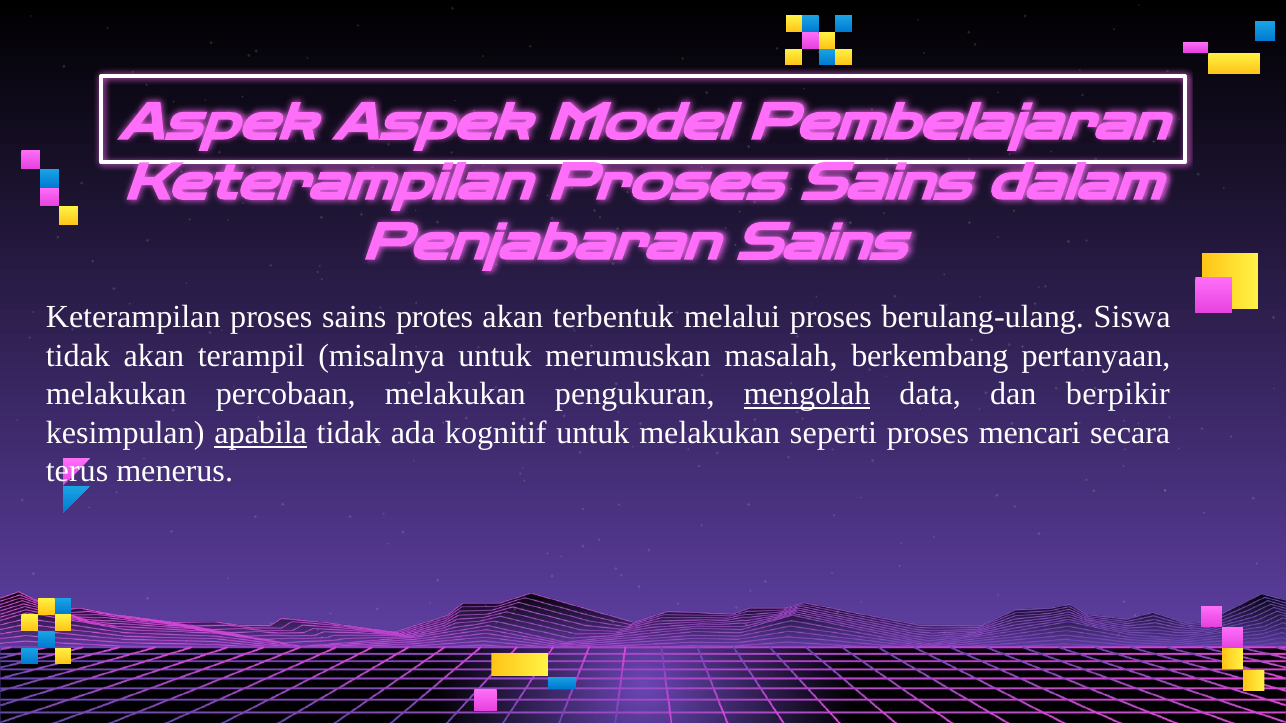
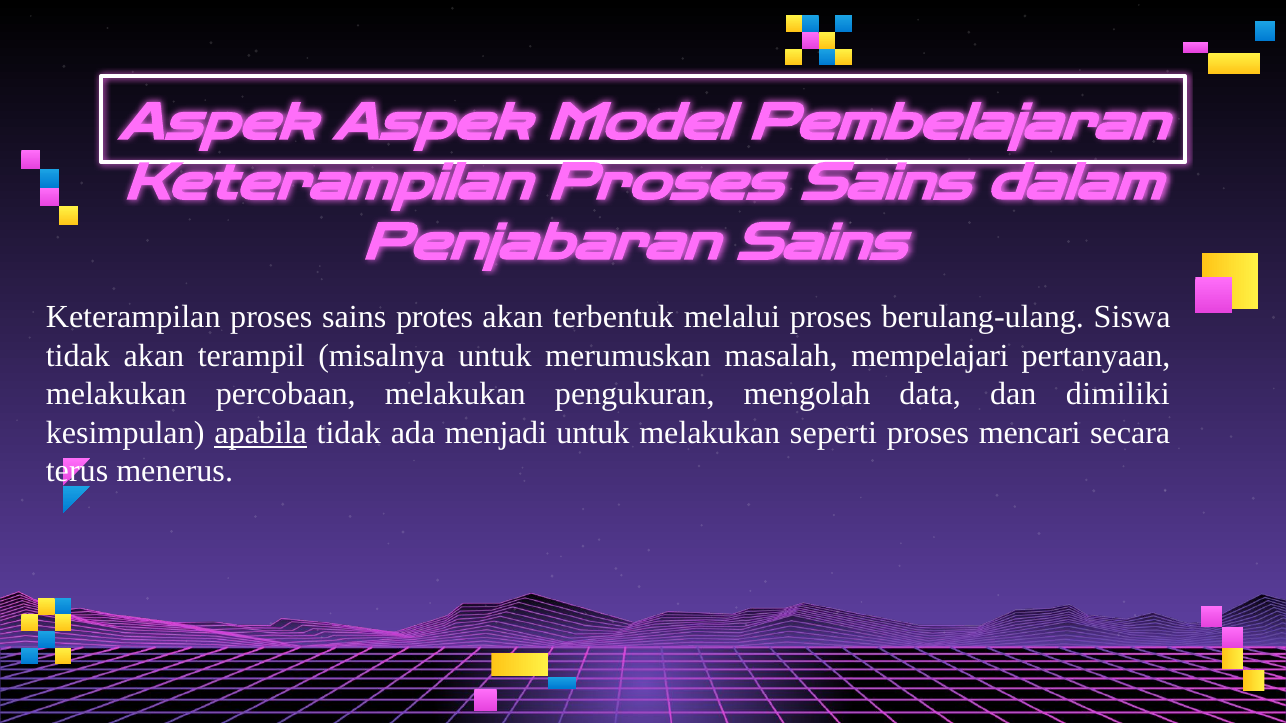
berkembang: berkembang -> mempelajari (930, 356)
mengolah underline: present -> none (807, 394)
berpikir: berpikir -> dimiliki (1118, 394)
kognitif: kognitif -> menjadi (496, 433)
